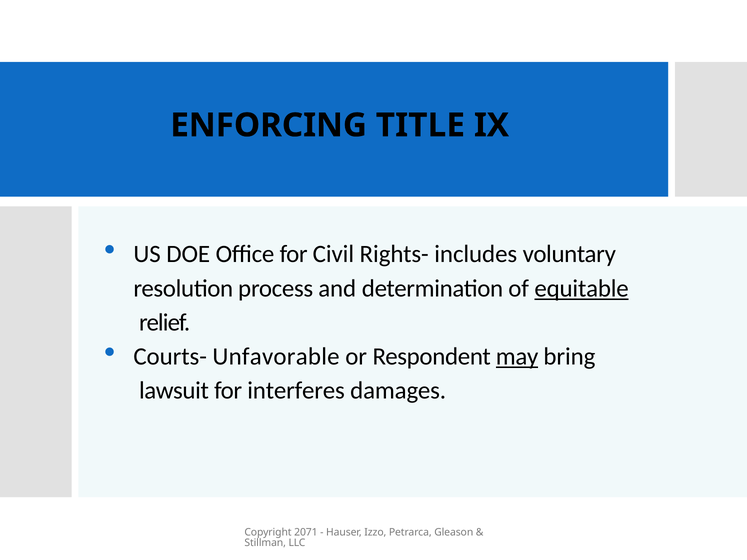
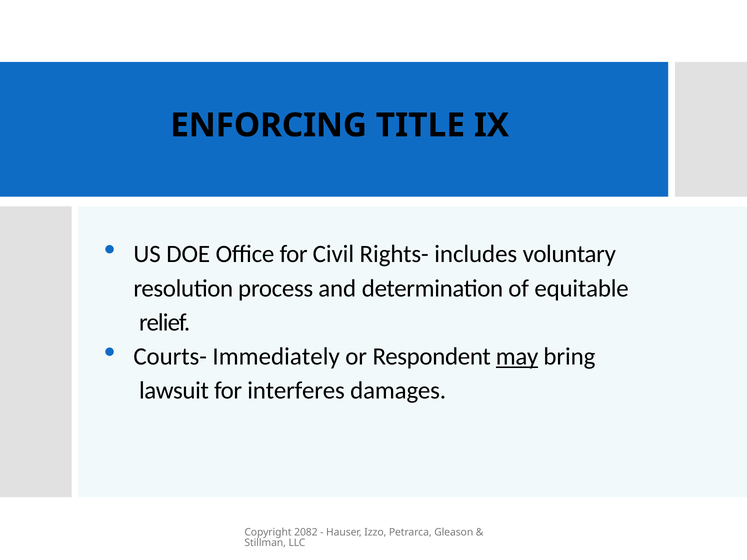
equitable underline: present -> none (582, 288)
Unfavorable: Unfavorable -> Immediately (276, 357)
2071: 2071 -> 2082 (306, 532)
